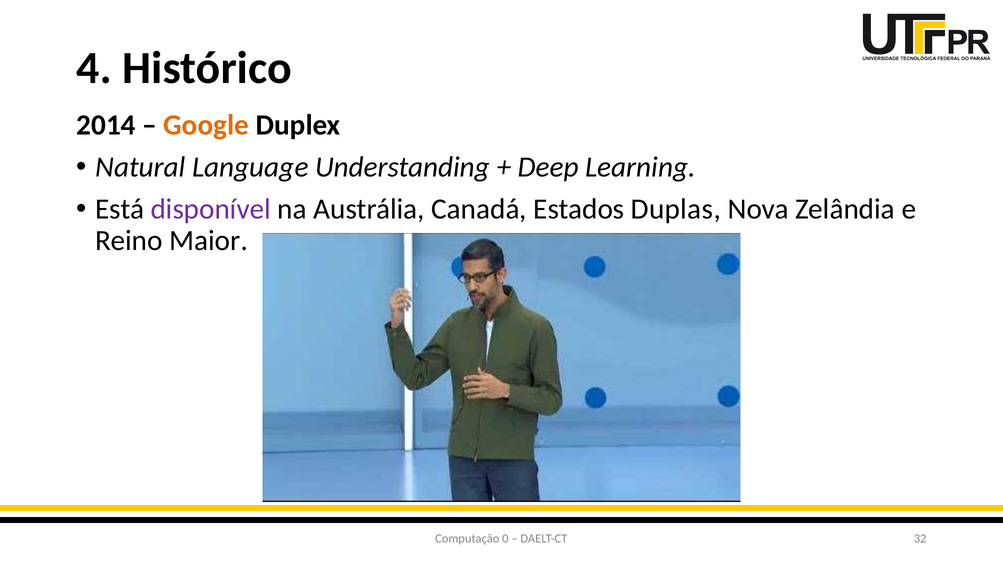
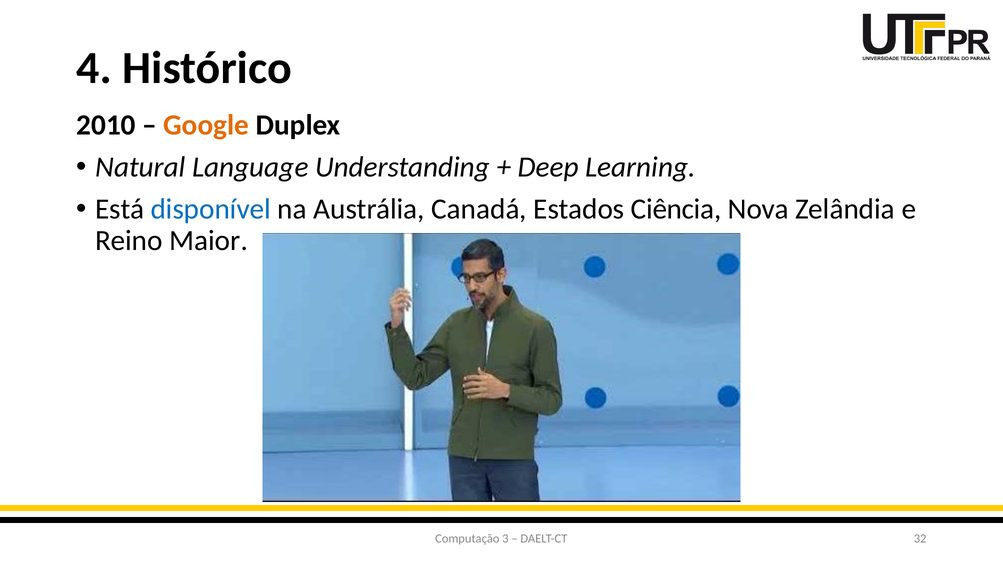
2014: 2014 -> 2010 (106, 125)
disponível colour: purple -> blue (211, 209)
Duplas: Duplas -> Ciência (676, 209)
0: 0 -> 3 (505, 539)
